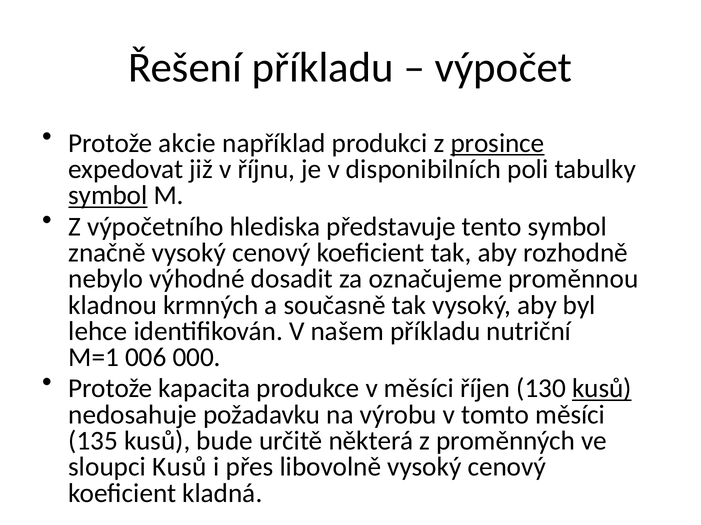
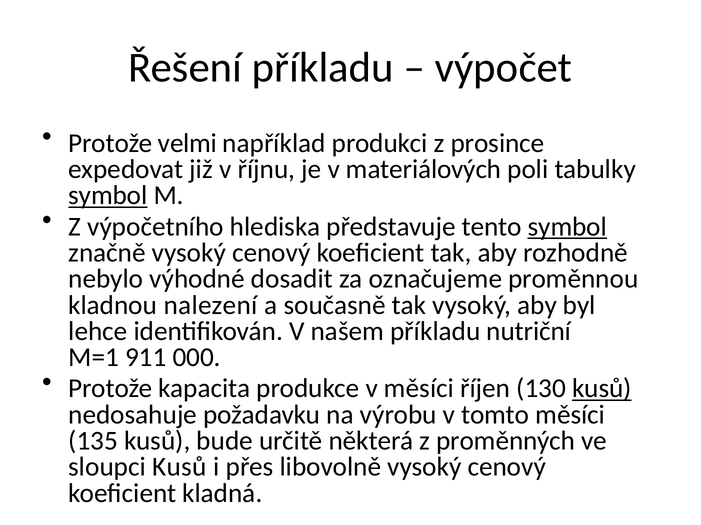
akcie: akcie -> velmi (187, 143)
prosince underline: present -> none (497, 143)
disponibilních: disponibilních -> materiálových (424, 170)
symbol underline: none -> present (567, 227)
krmných: krmných -> nalezení (211, 305)
006: 006 -> 911 (146, 358)
